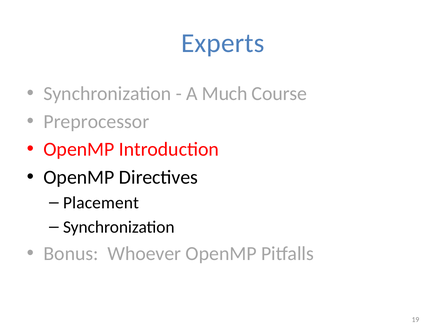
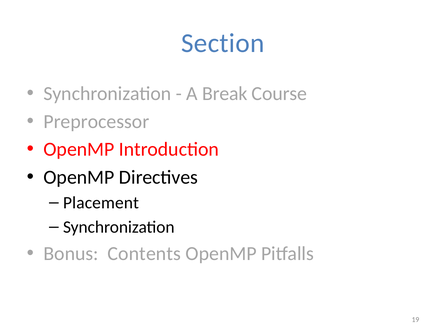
Experts: Experts -> Section (223, 43)
Much: Much -> Break (225, 94)
Whoever: Whoever -> Contents (144, 253)
